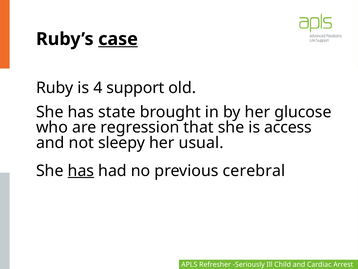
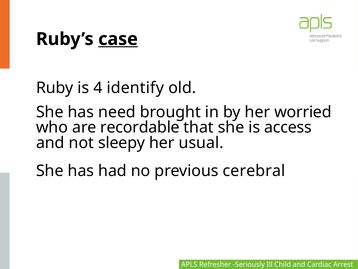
support: support -> identify (135, 88)
state: state -> need (117, 112)
glucose: glucose -> worried (303, 112)
regression: regression -> recordable (140, 127)
has underline: present -> none (81, 170)
